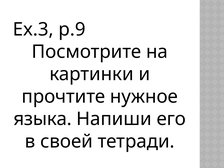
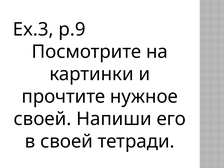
языка: языка -> своей (42, 119)
